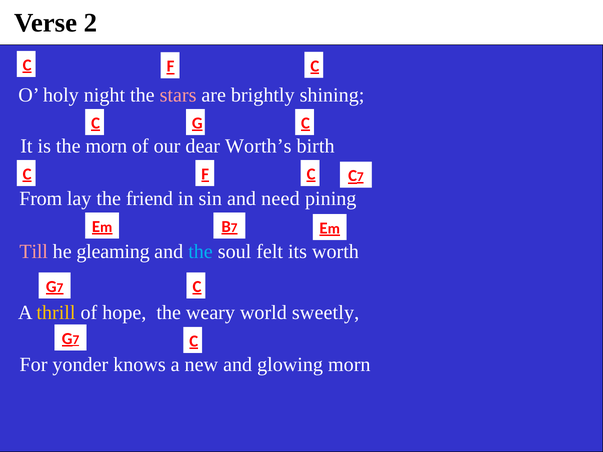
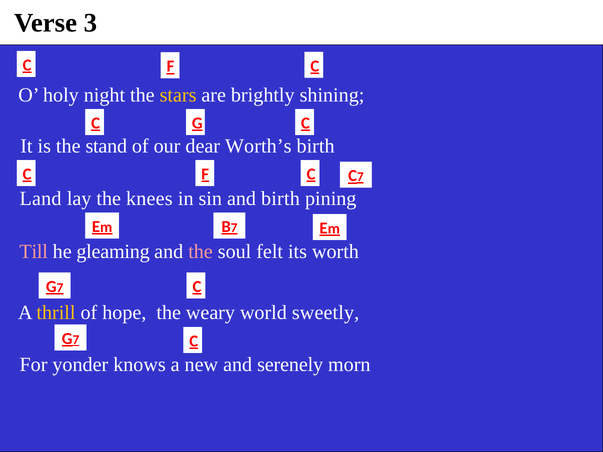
2: 2 -> 3 (90, 23)
stars colour: pink -> yellow (178, 95)
the morn: morn -> stand (106, 146)
From: From -> Land (41, 199)
friend: friend -> knees (149, 199)
and need: need -> birth (280, 199)
the colour: light blue -> pink (201, 252)
glowing: glowing -> serenely (290, 365)
